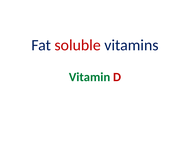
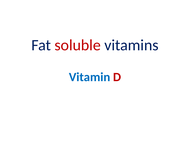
Vitamin colour: green -> blue (90, 77)
